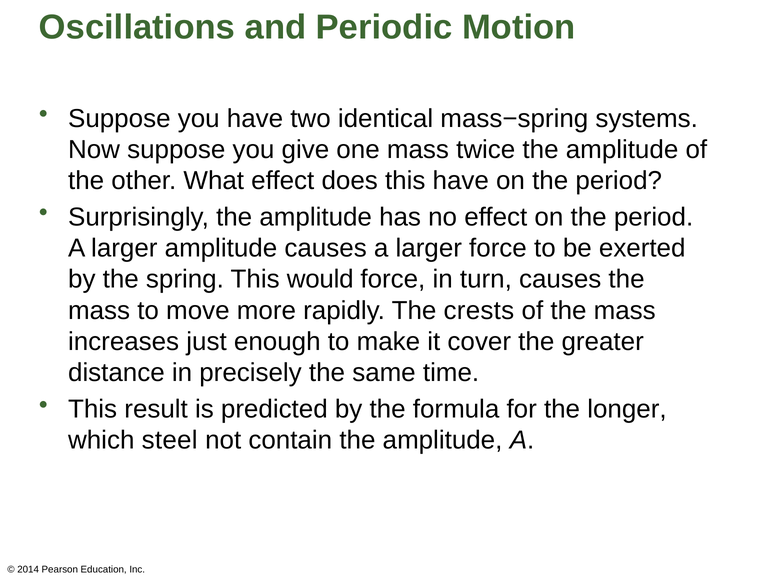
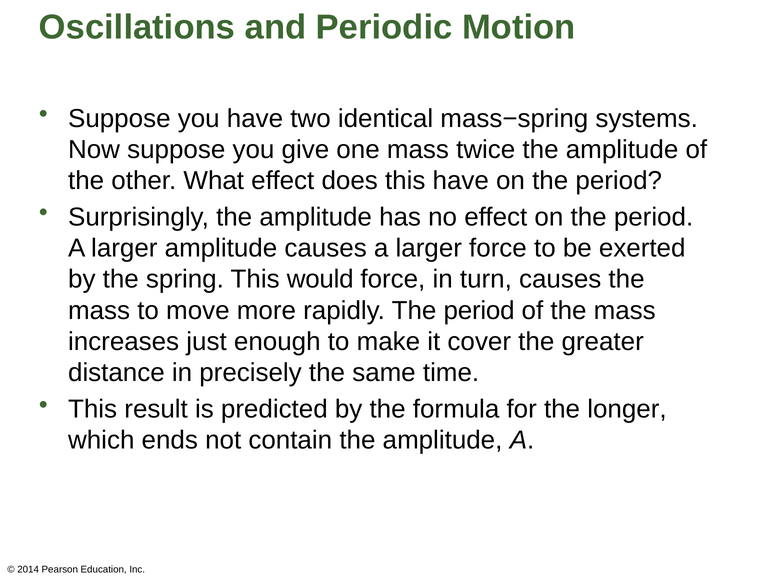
rapidly The crests: crests -> period (479, 311)
steel: steel -> ends (170, 441)
